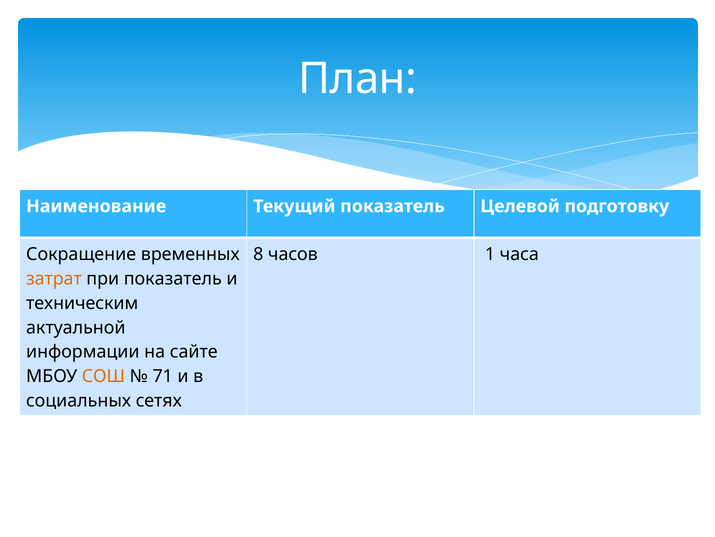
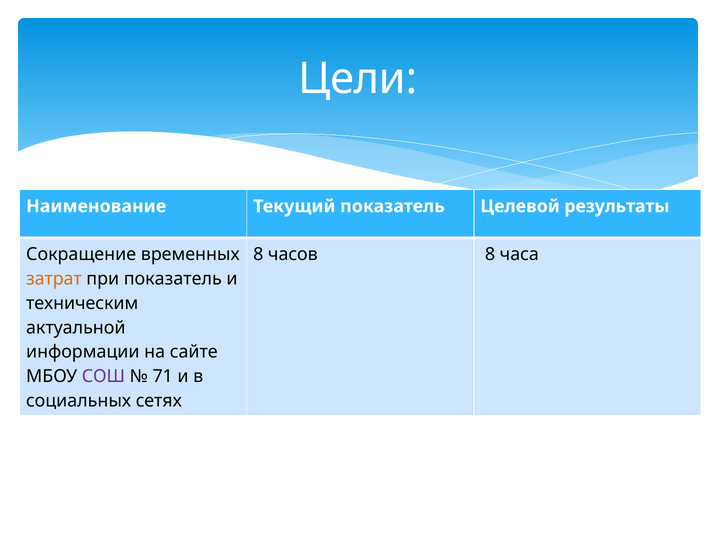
План: План -> Цели (358, 78)
подготовку: подготовку -> результаты (617, 206)
часов 1: 1 -> 8 (490, 254)
СОШ colour: orange -> purple (103, 376)
